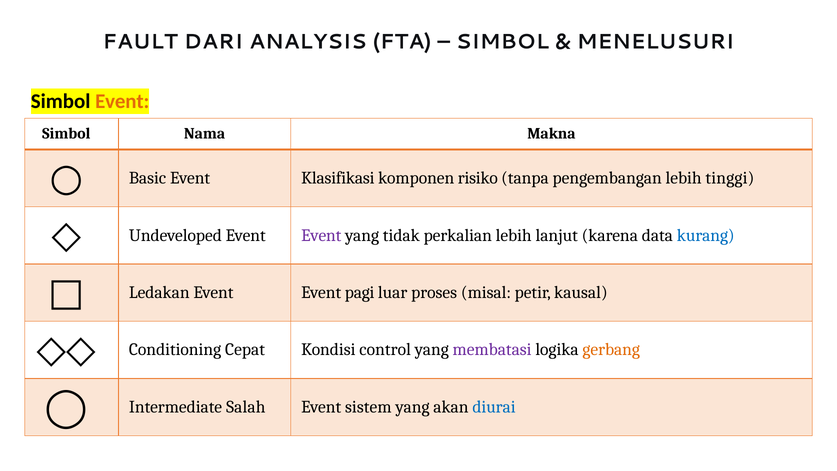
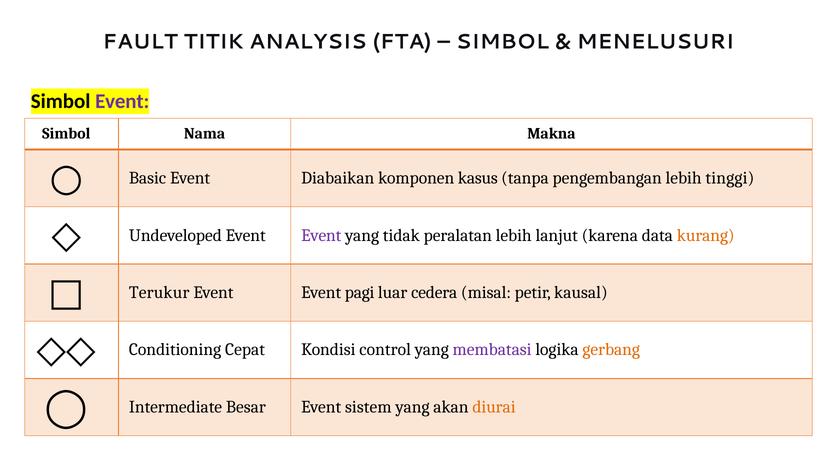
DARI: DARI -> TITIK (214, 42)
Event colour: orange -> purple (122, 101)
Klasifikasi: Klasifikasi -> Diabaikan (338, 178)
risiko: risiko -> kasus (478, 178)
perkalian: perkalian -> peralatan (458, 235)
kurang colour: blue -> orange (706, 235)
Ledakan: Ledakan -> Terukur (159, 292)
proses: proses -> cedera (434, 292)
Salah: Salah -> Besar (246, 407)
diurai colour: blue -> orange (494, 407)
